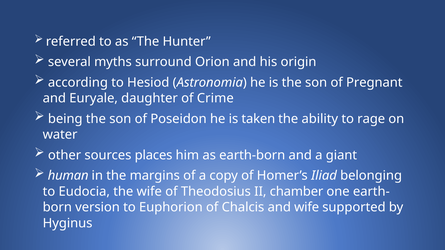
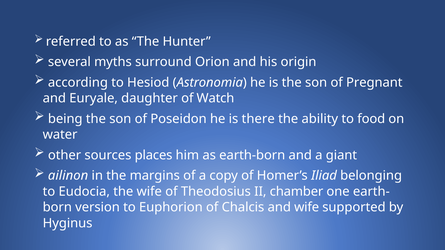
Crime: Crime -> Watch (215, 98)
taken: taken -> there (258, 119)
rage: rage -> food (371, 119)
human: human -> ailinon (68, 176)
